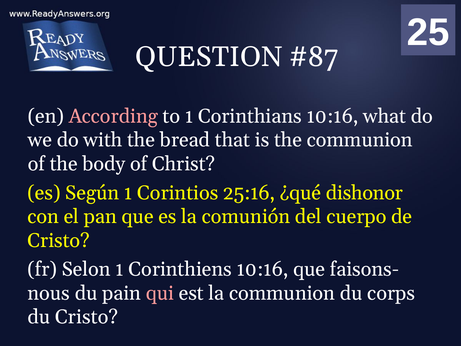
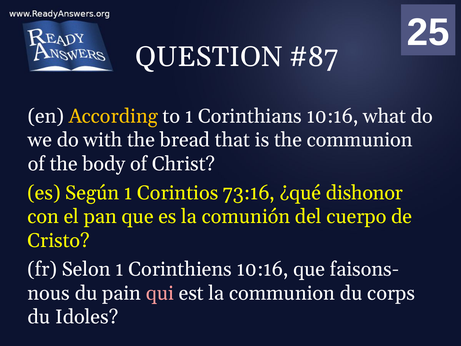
According colour: pink -> yellow (113, 116)
25:16: 25:16 -> 73:16 (249, 193)
du Cristo: Cristo -> Idoles (87, 317)
